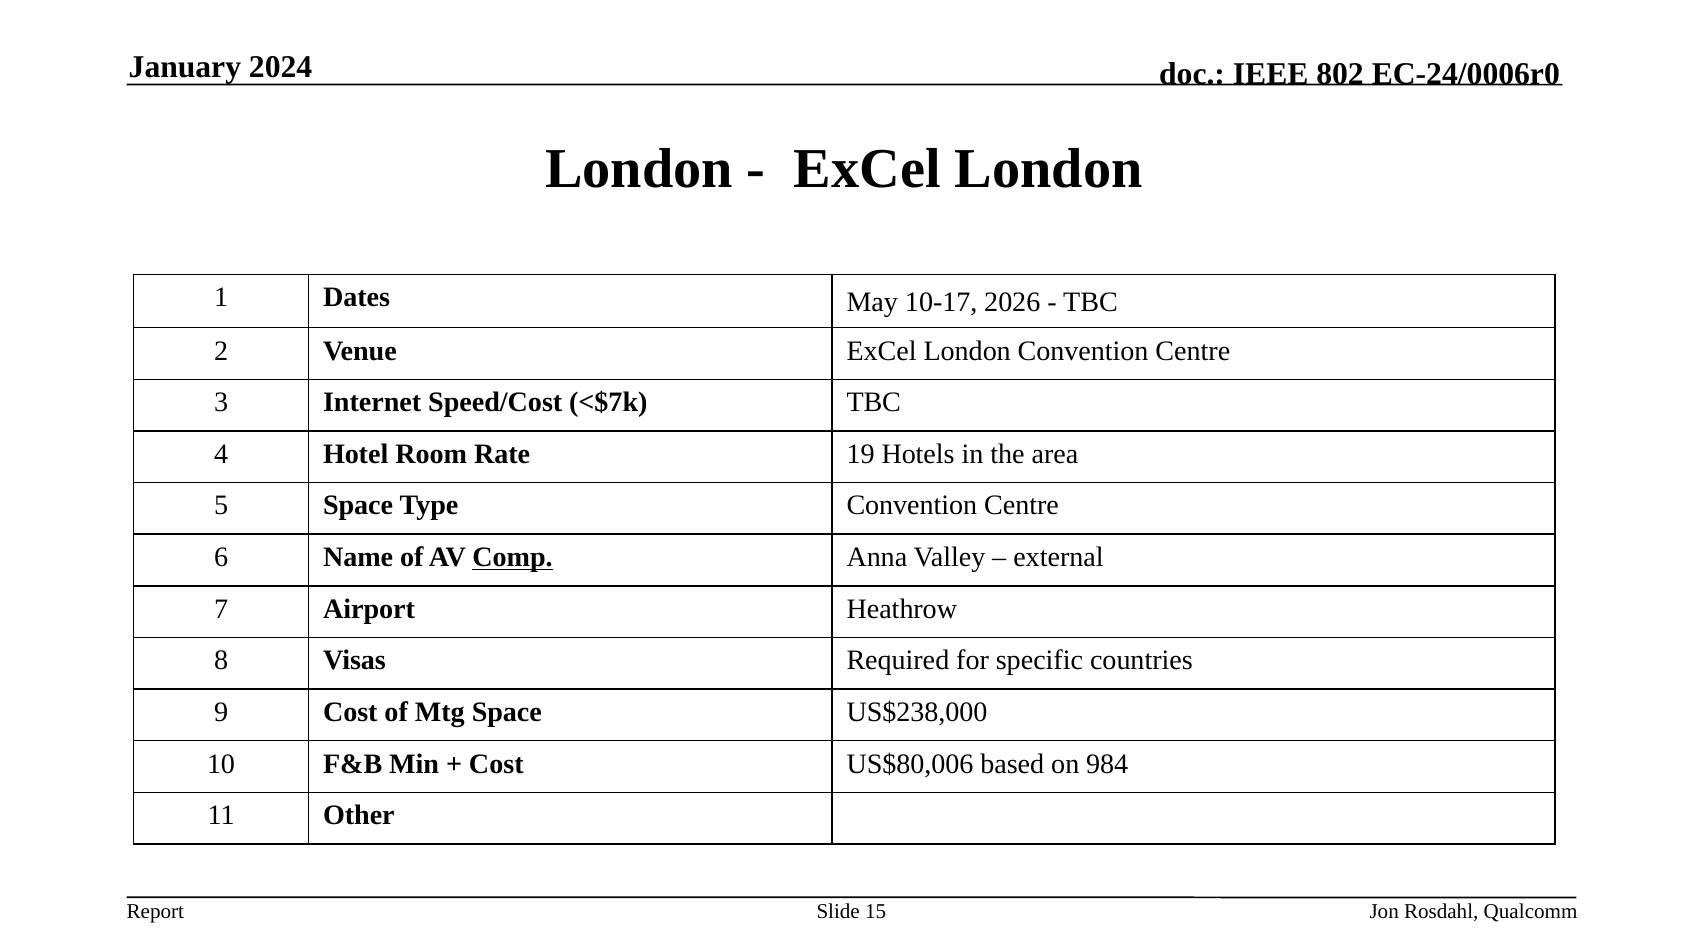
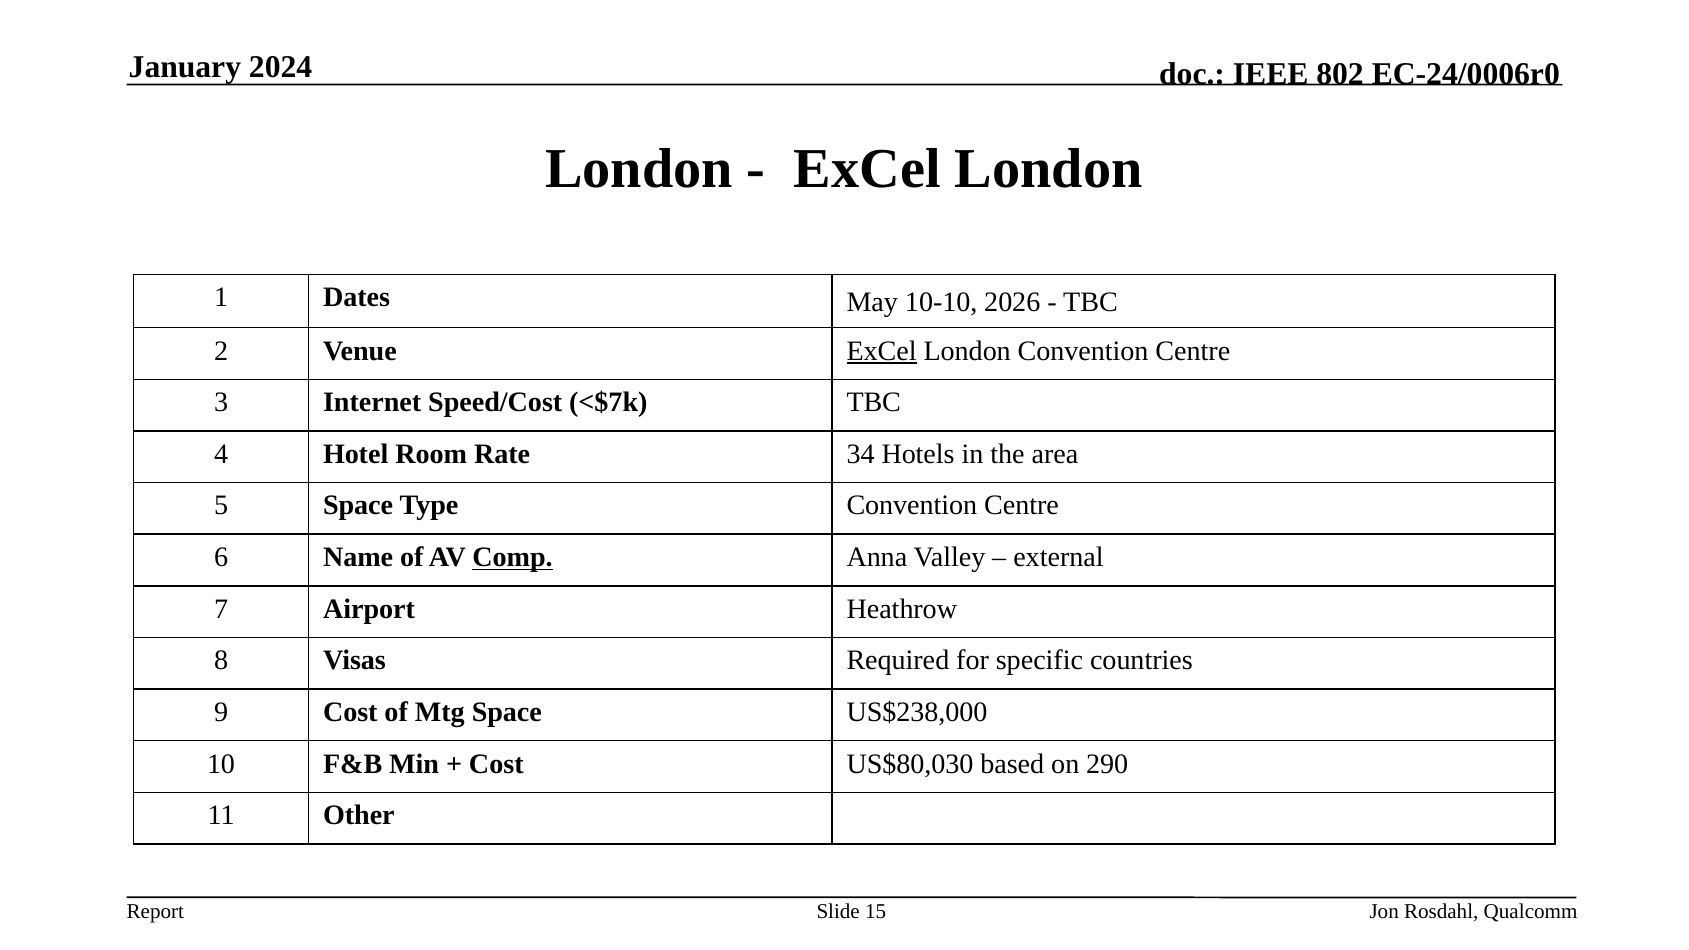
10-17: 10-17 -> 10-10 (941, 302)
ExCel underline: none -> present (882, 351)
19: 19 -> 34 (861, 454)
US$80,006: US$80,006 -> US$80,030 (910, 764)
984: 984 -> 290 (1107, 764)
